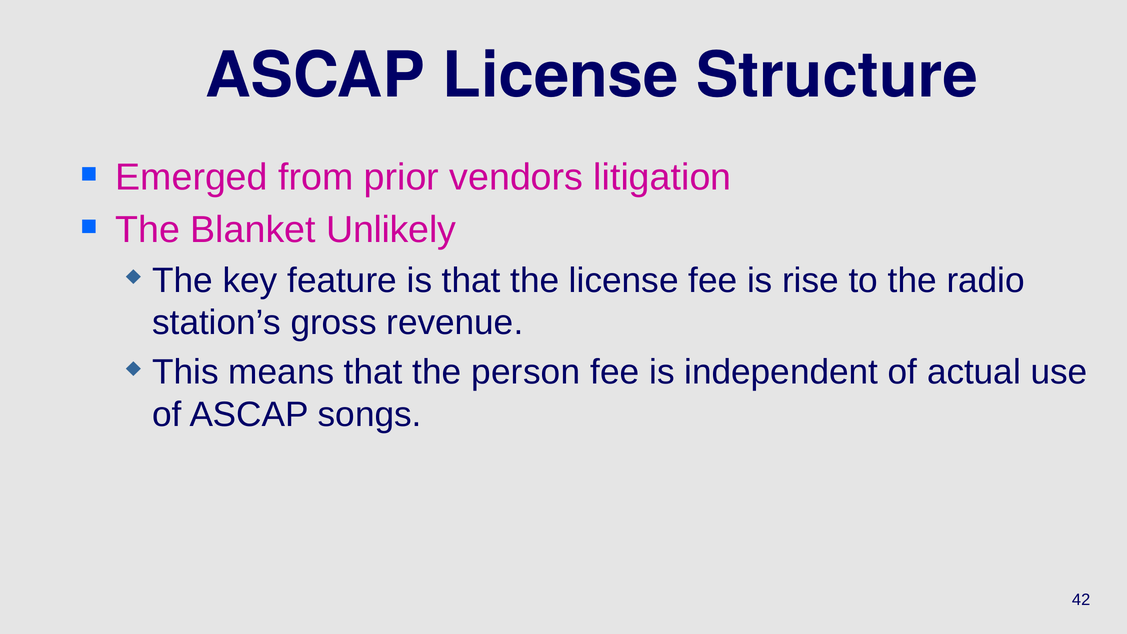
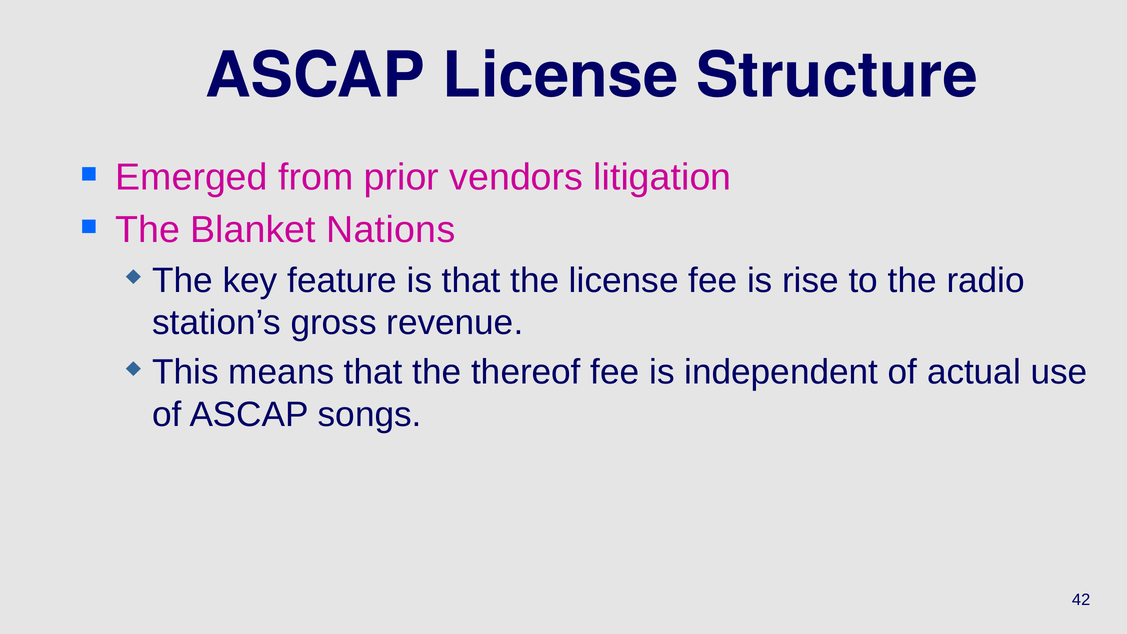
Unlikely: Unlikely -> Nations (391, 230)
person: person -> thereof (526, 372)
